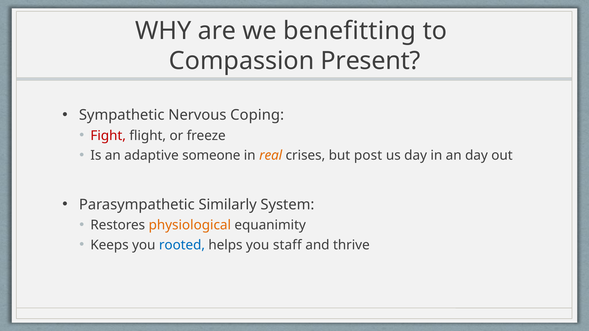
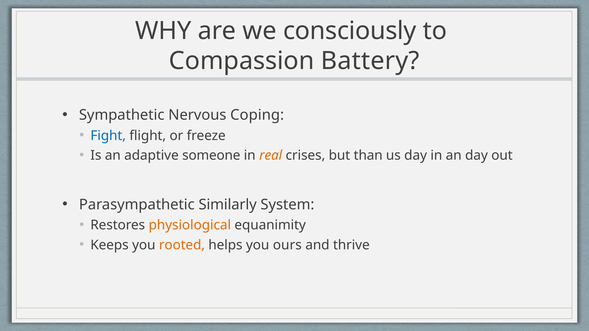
benefitting: benefitting -> consciously (350, 31)
Present: Present -> Battery (370, 61)
Fight colour: red -> blue (108, 136)
post: post -> than (368, 156)
rooted colour: blue -> orange (182, 245)
staff: staff -> ours (287, 245)
